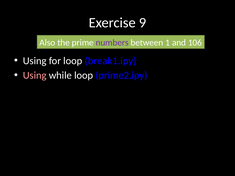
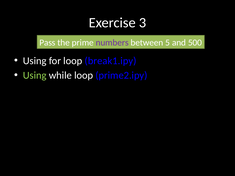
9: 9 -> 3 (143, 23)
Also: Also -> Pass (47, 43)
1: 1 -> 5 (168, 43)
106: 106 -> 500 (195, 43)
Using colour: pink -> light green (35, 75)
